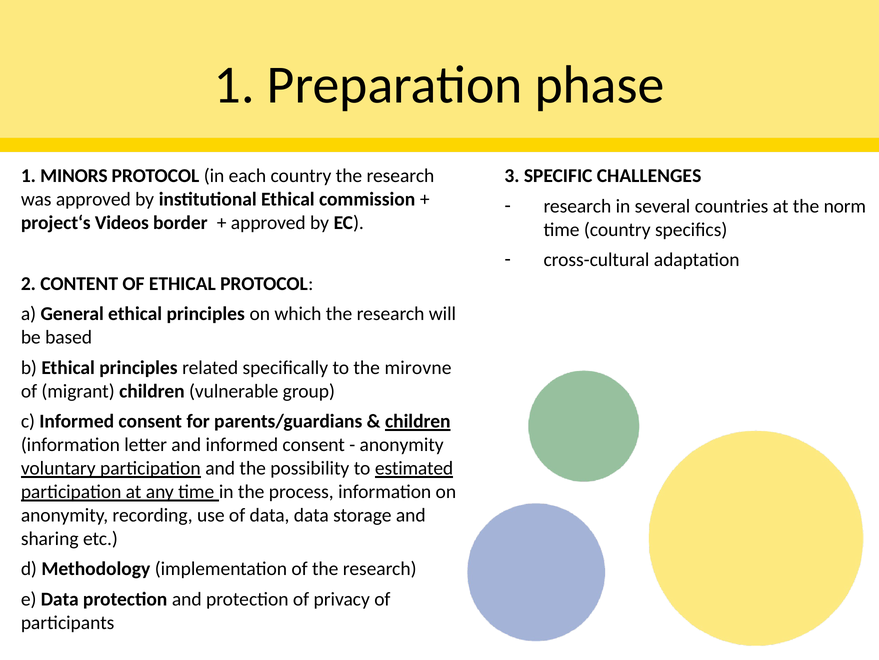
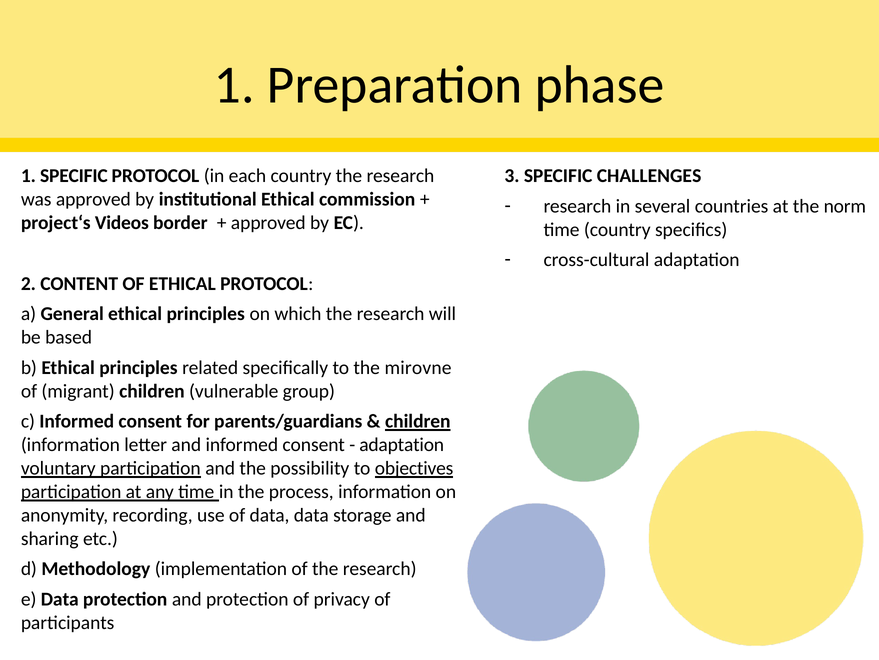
1 MINORS: MINORS -> SPECIFIC (74, 176)
anonymity: anonymity -> adaptation (402, 444)
estimated: estimated -> objectives (414, 468)
